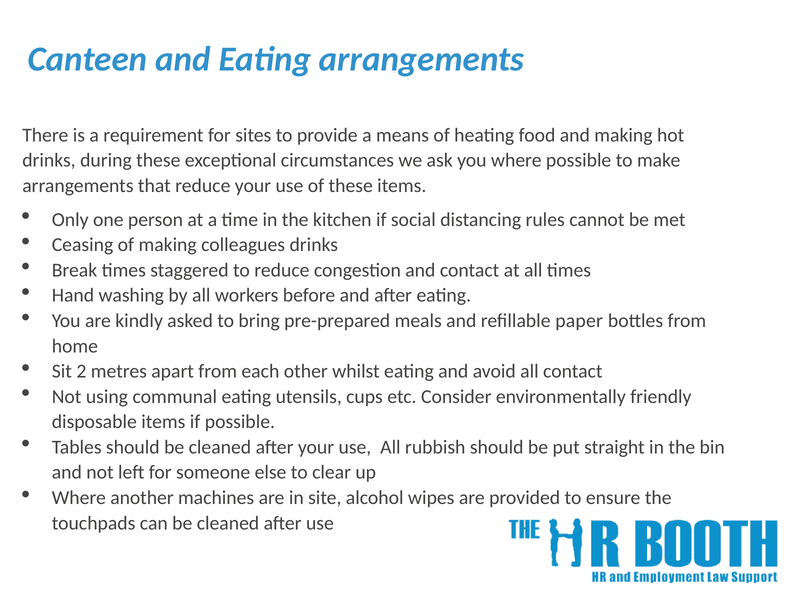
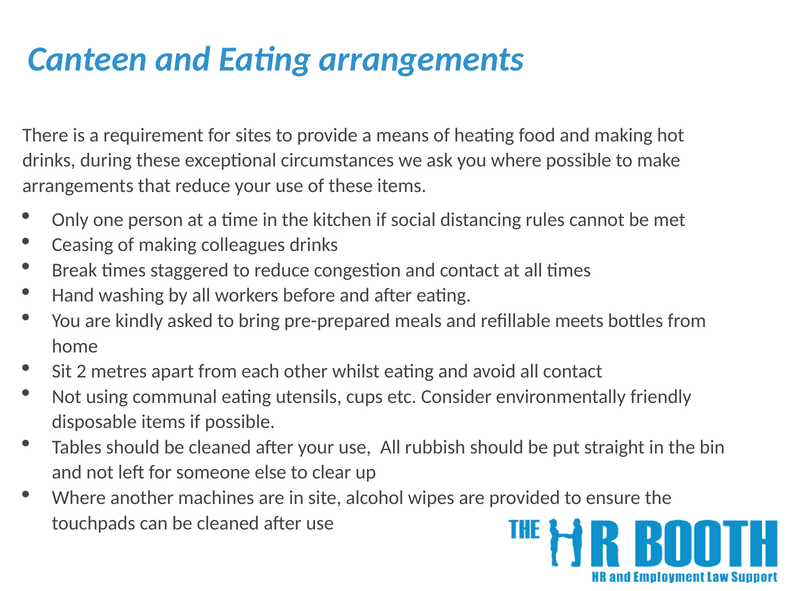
paper: paper -> meets (579, 321)
